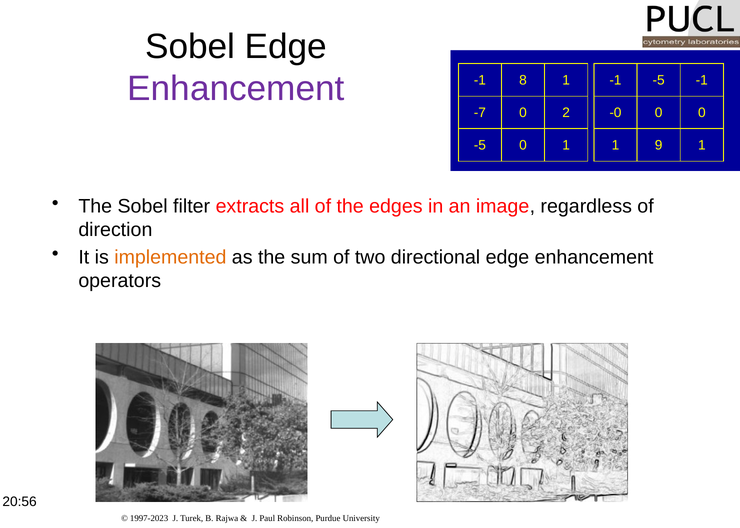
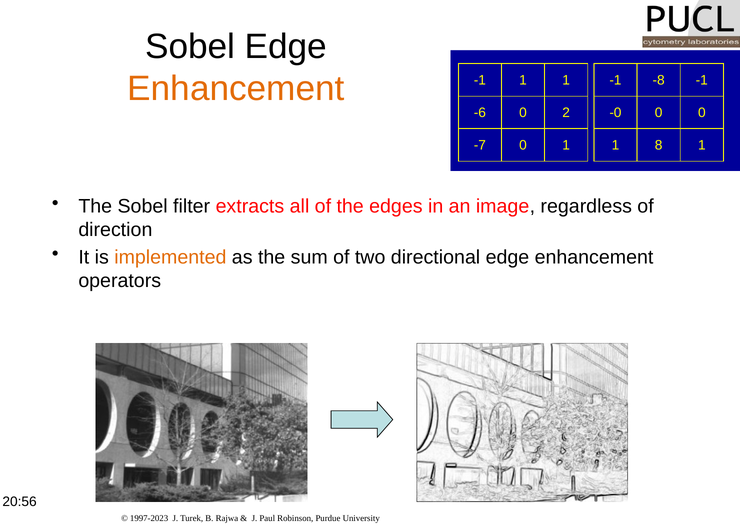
Enhancement colour: purple -> orange (236, 89)
-1 8: 8 -> 1 (523, 80)
-1 -5: -5 -> -8 (659, 80)
-7: -7 -> -6 (480, 113)
-5: -5 -> -7 (480, 145)
9: 9 -> 8 (659, 145)
